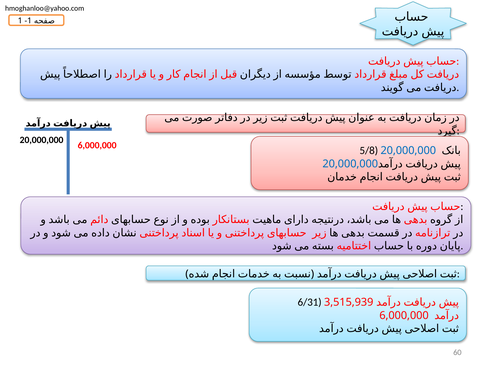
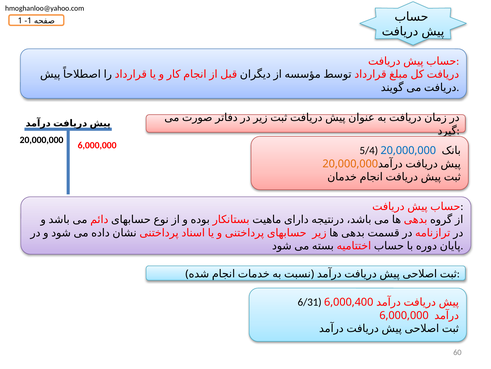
5/8: 5/8 -> 5/4 (369, 150)
20,000,000 colour: blue -> orange (350, 163)
3,515,939: 3,515,939 -> 6,000,400 (349, 302)
